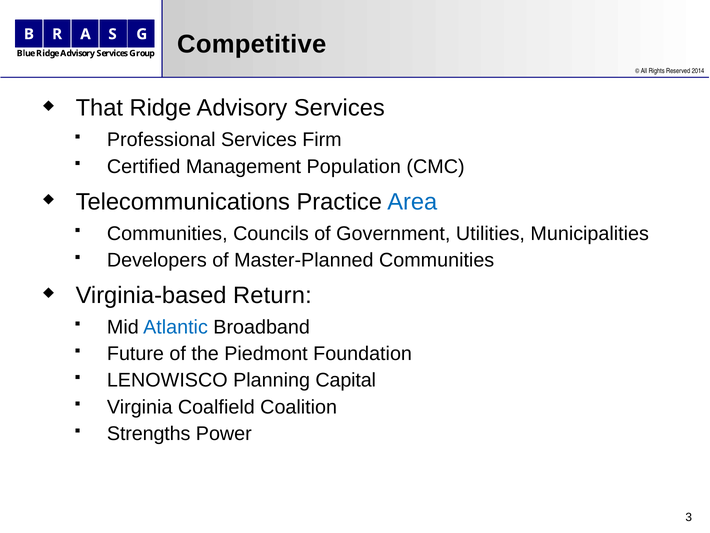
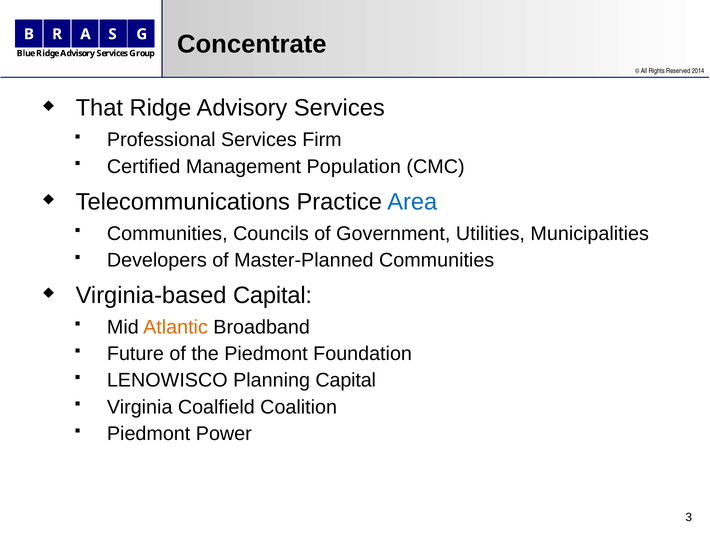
Competitive: Competitive -> Concentrate (252, 44)
Virginia-based Return: Return -> Capital (273, 295)
Atlantic colour: blue -> orange (176, 327)
Strengths: Strengths -> Piedmont (149, 433)
